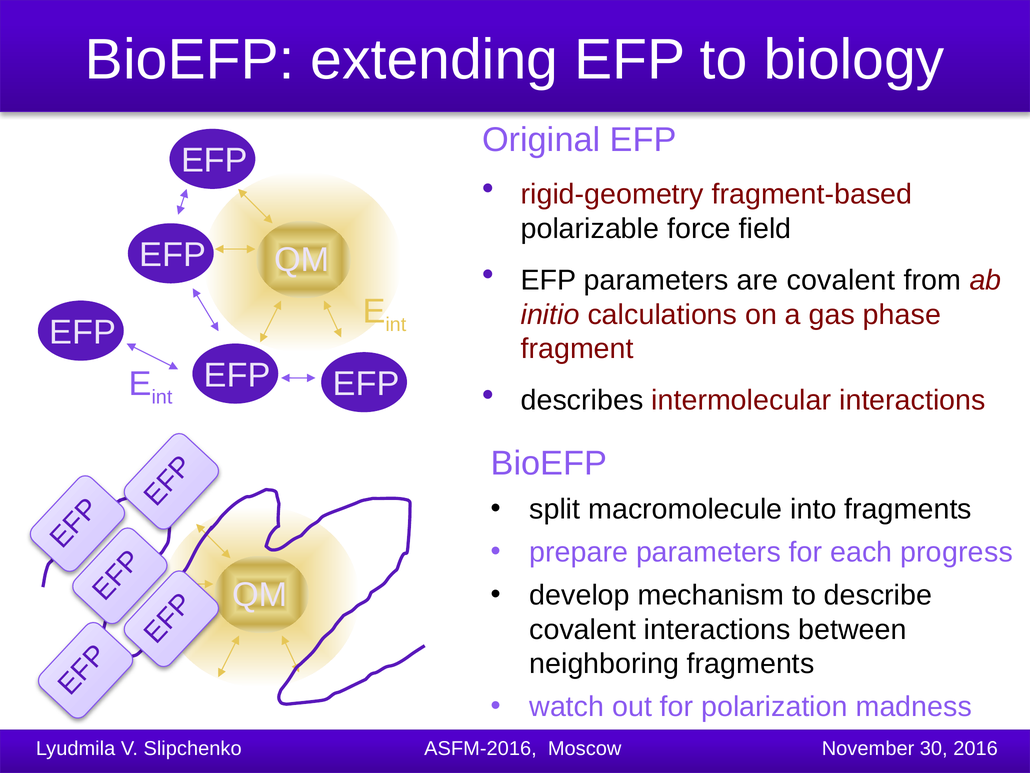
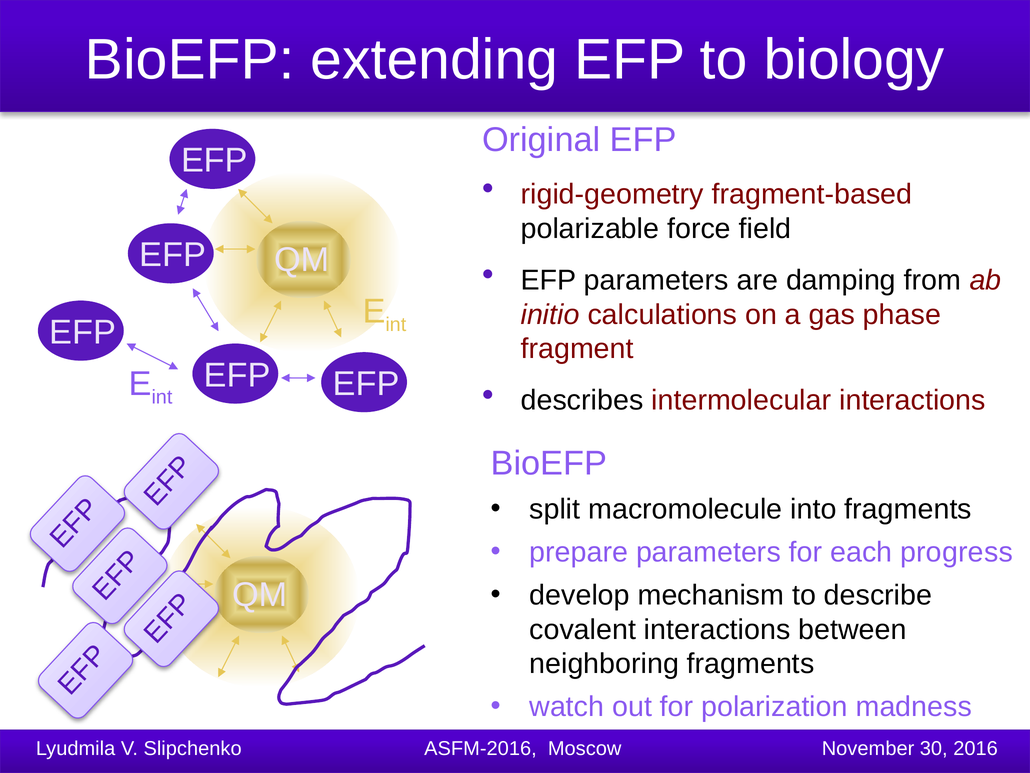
are covalent: covalent -> damping (841, 280)
